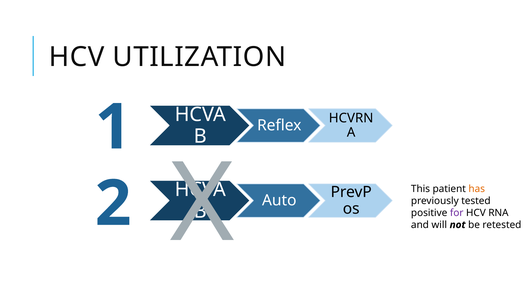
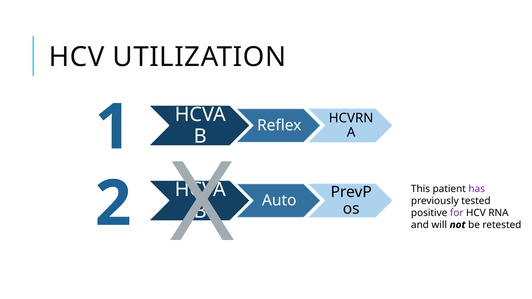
has colour: orange -> purple (477, 189)
